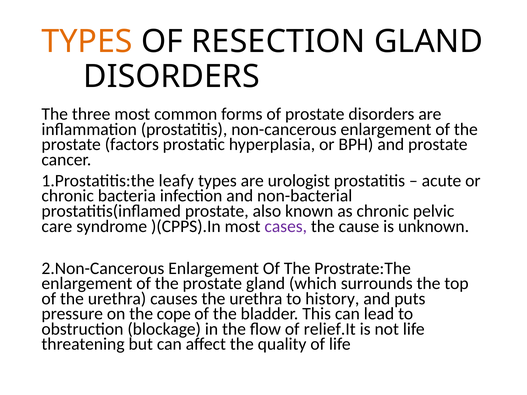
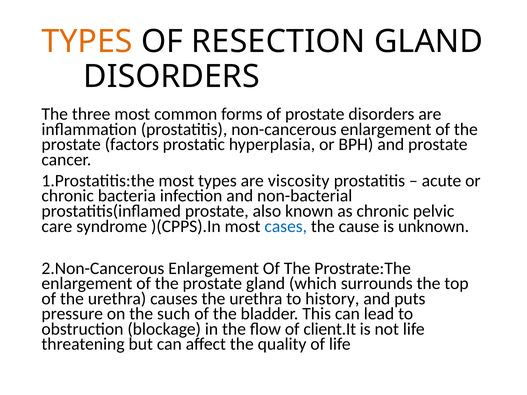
1.Prostatitis:the leafy: leafy -> most (176, 181)
urologist: urologist -> viscosity (299, 181)
cases colour: purple -> blue (286, 226)
cope: cope -> such (174, 314)
relief.It: relief.It -> client.It (330, 329)
